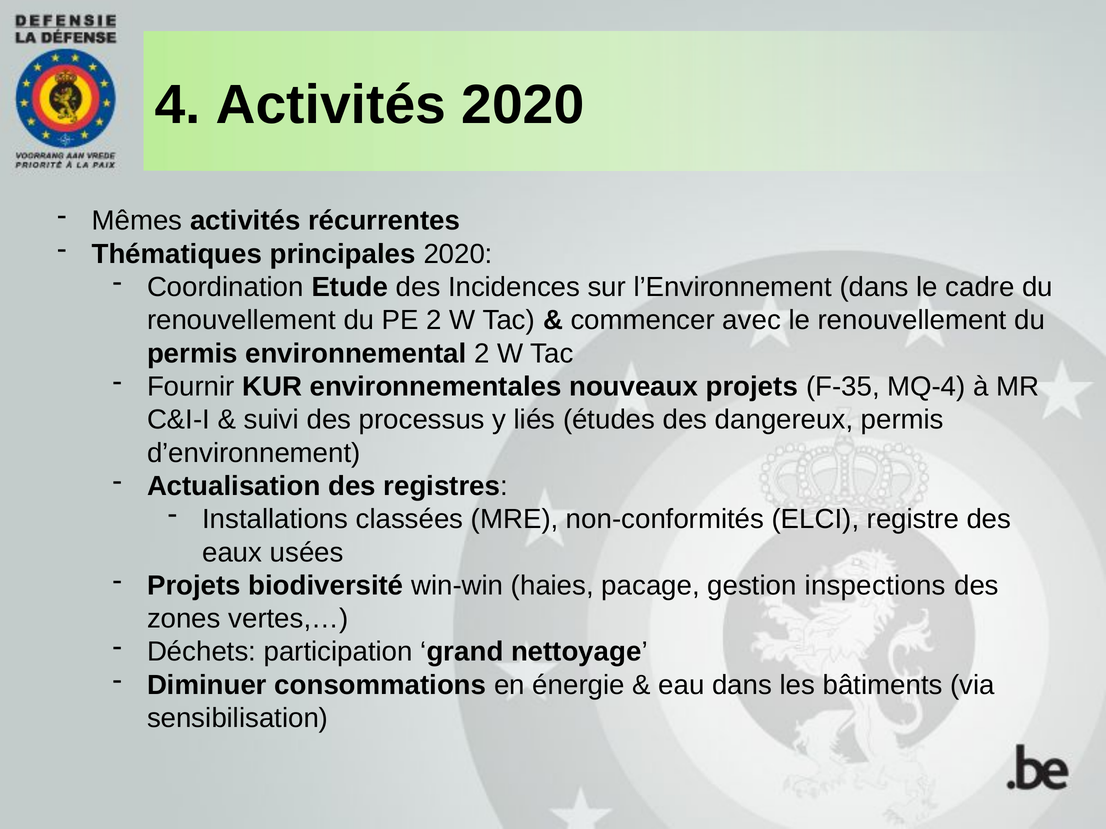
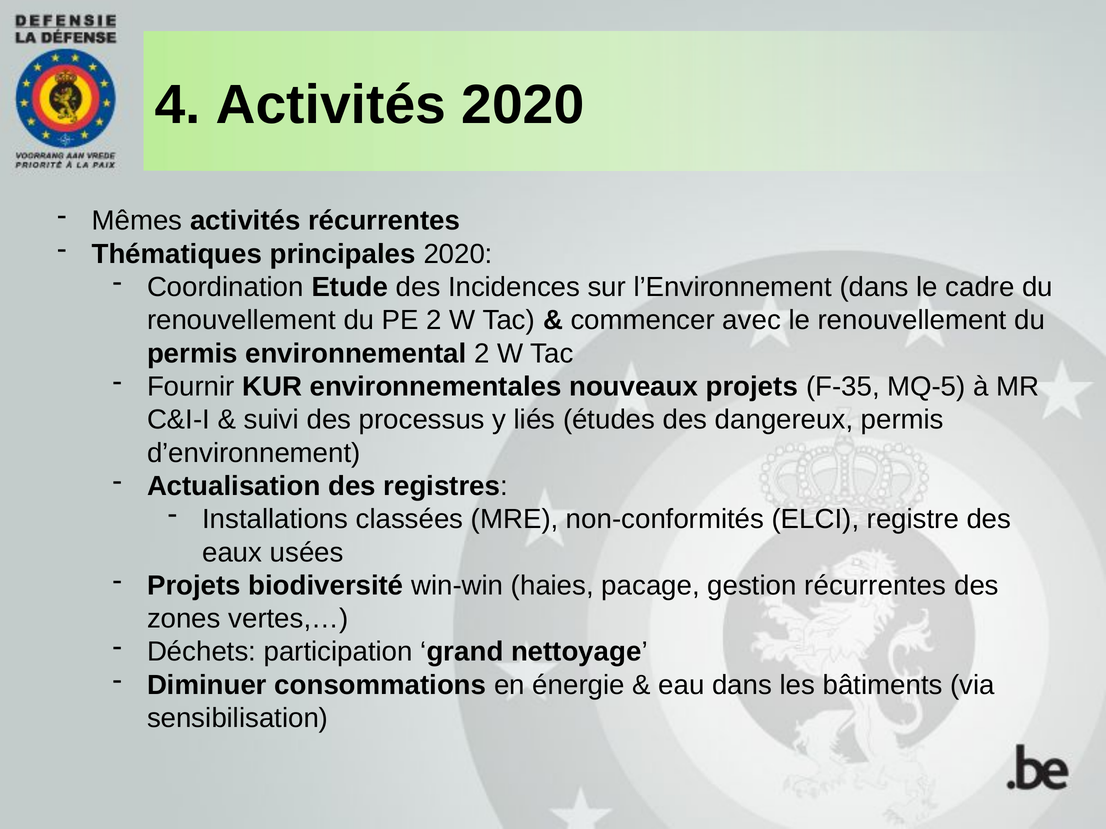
MQ-4: MQ-4 -> MQ-5 (926, 387)
gestion inspections: inspections -> récurrentes (875, 586)
